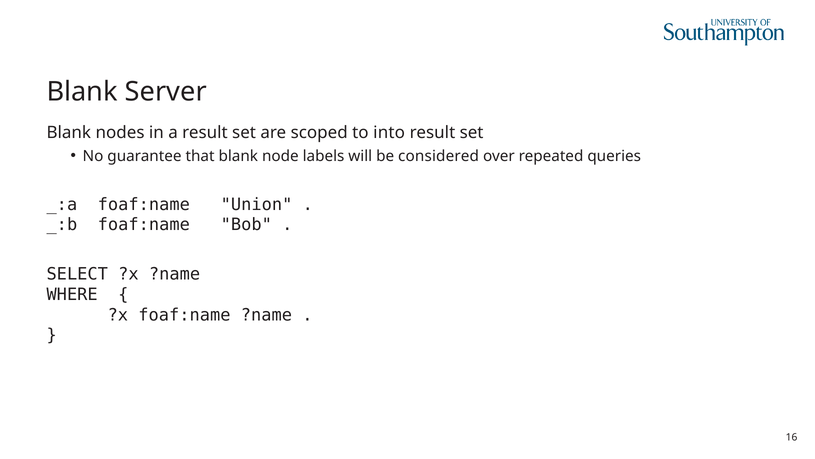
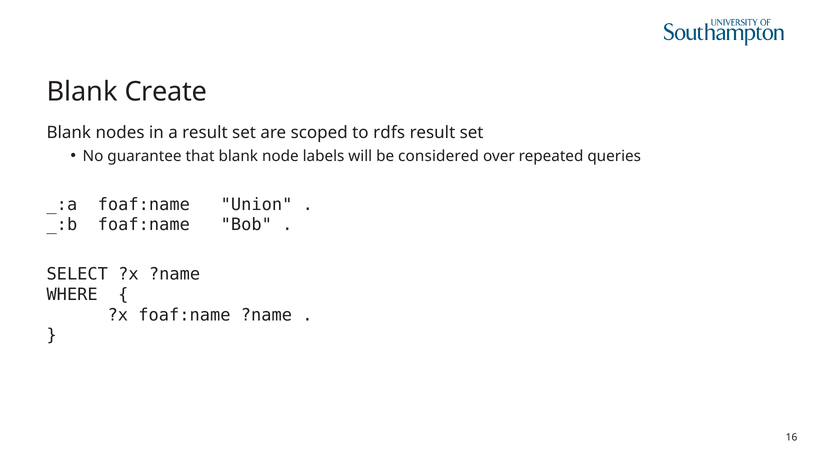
Server: Server -> Create (166, 92)
into: into -> rdfs (389, 132)
